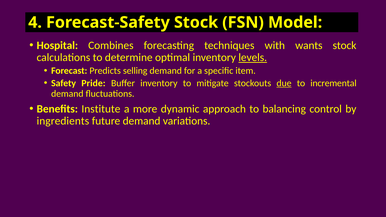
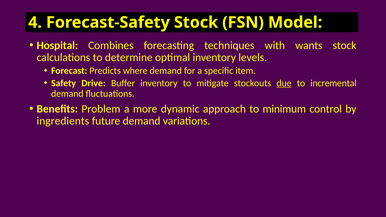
levels underline: present -> none (253, 58)
selling: selling -> where (135, 71)
Pride: Pride -> Drive (94, 83)
Institute: Institute -> Problem (101, 109)
balancing: balancing -> minimum (284, 109)
